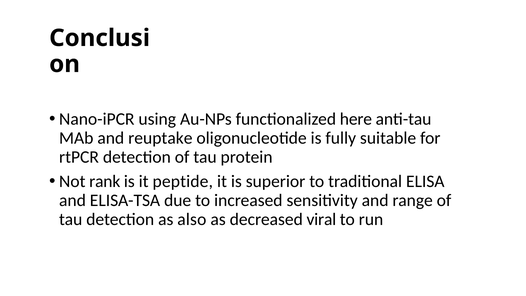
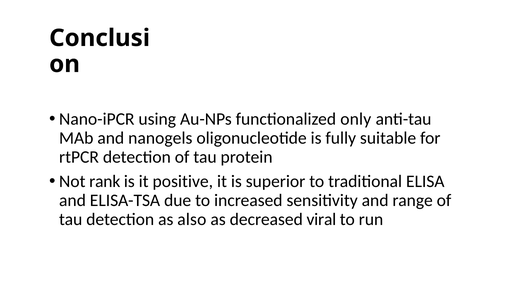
here: here -> only (356, 119)
reuptake: reuptake -> nanogels (160, 138)
peptide: peptide -> positive (183, 181)
